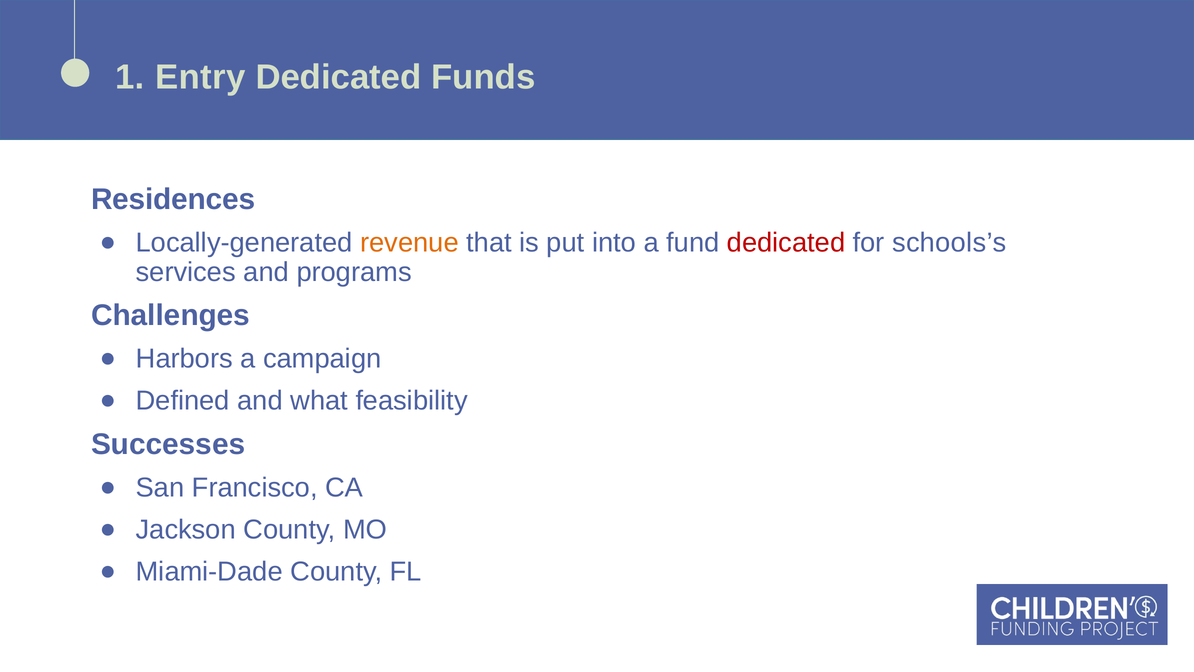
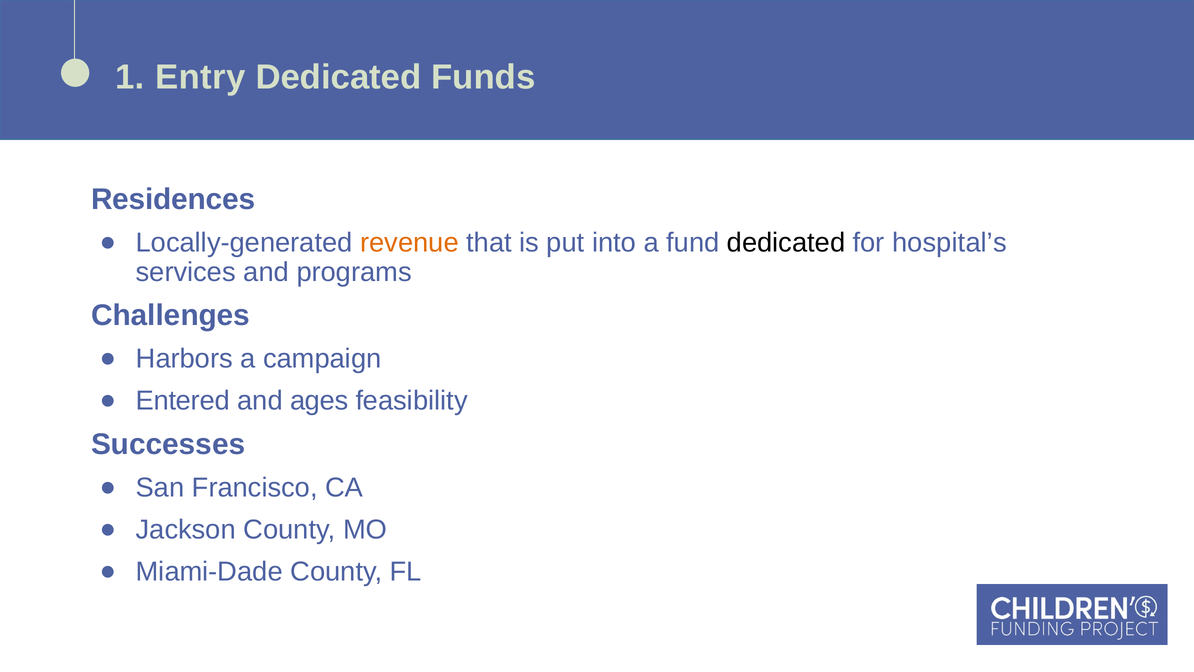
dedicated colour: red -> black (786, 243)
schools’s: schools’s -> hospital’s (949, 243)
Defined: Defined -> Entered (183, 401)
what: what -> ages (319, 401)
